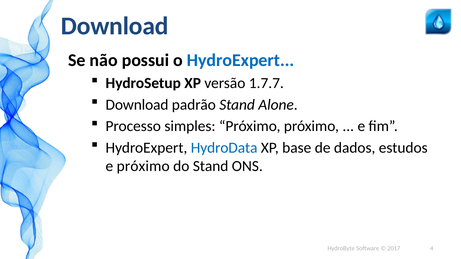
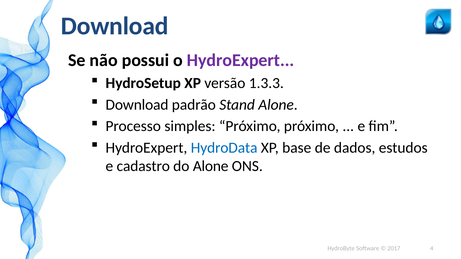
HydroExpert colour: blue -> purple (241, 60)
1.7.7: 1.7.7 -> 1.3.3 (266, 83)
e próximo: próximo -> cadastro (143, 166)
do Stand: Stand -> Alone (211, 166)
